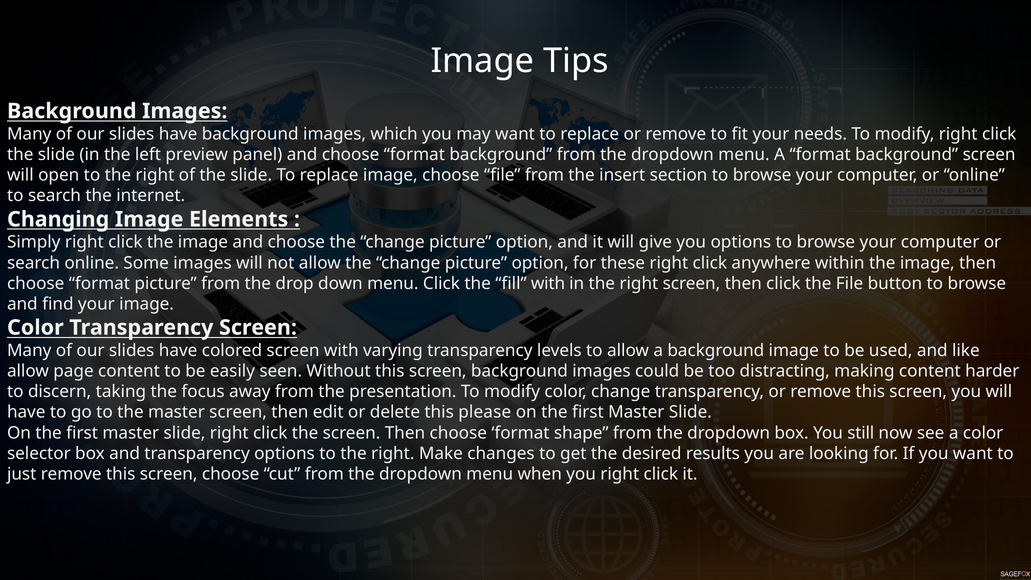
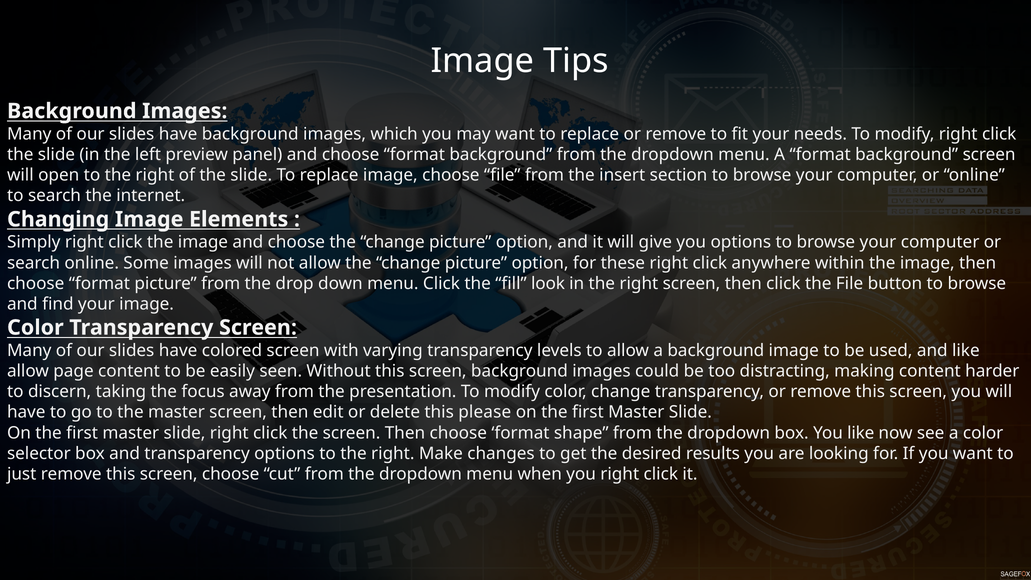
fill with: with -> look (548, 283)
You still: still -> like (861, 433)
